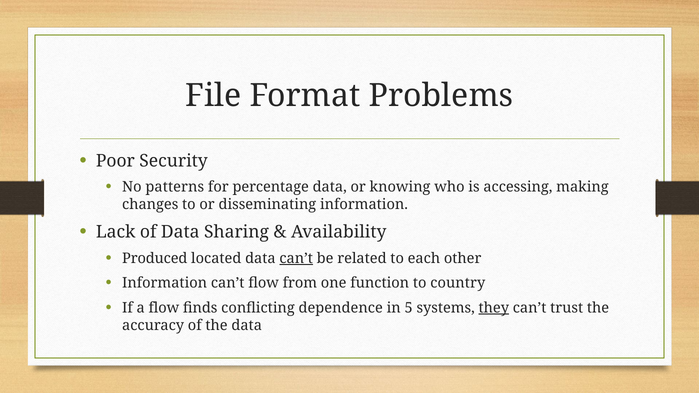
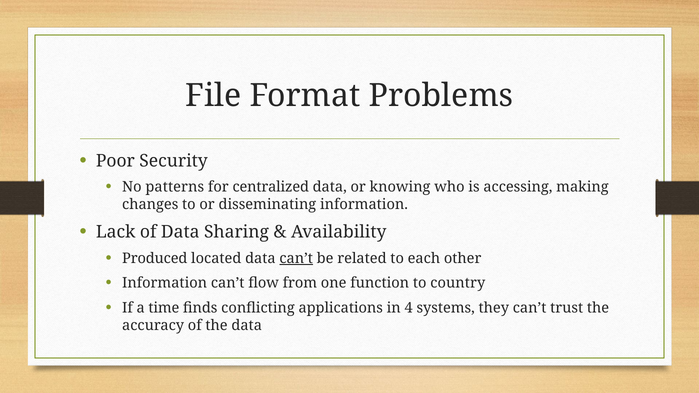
percentage: percentage -> centralized (271, 187)
a flow: flow -> time (164, 308)
dependence: dependence -> applications (341, 308)
5: 5 -> 4 (409, 308)
they underline: present -> none (494, 308)
